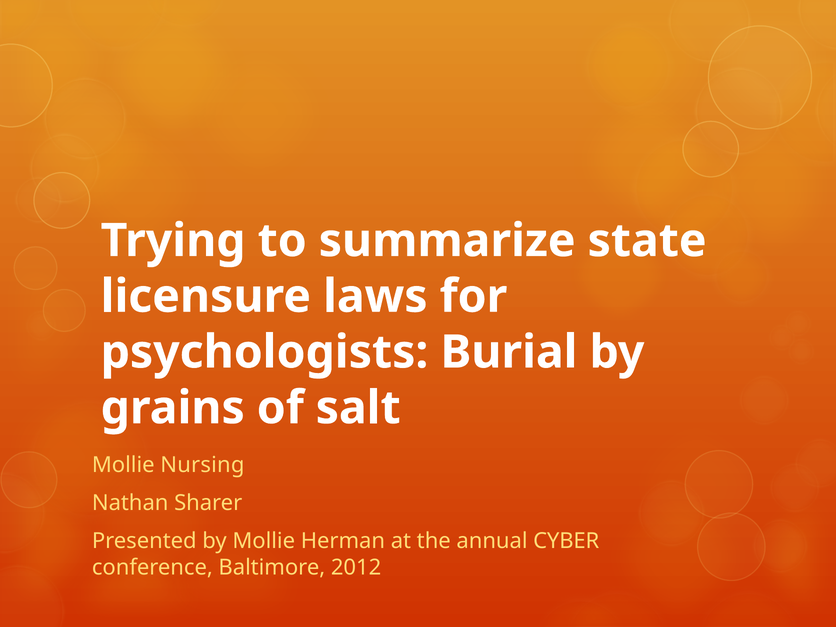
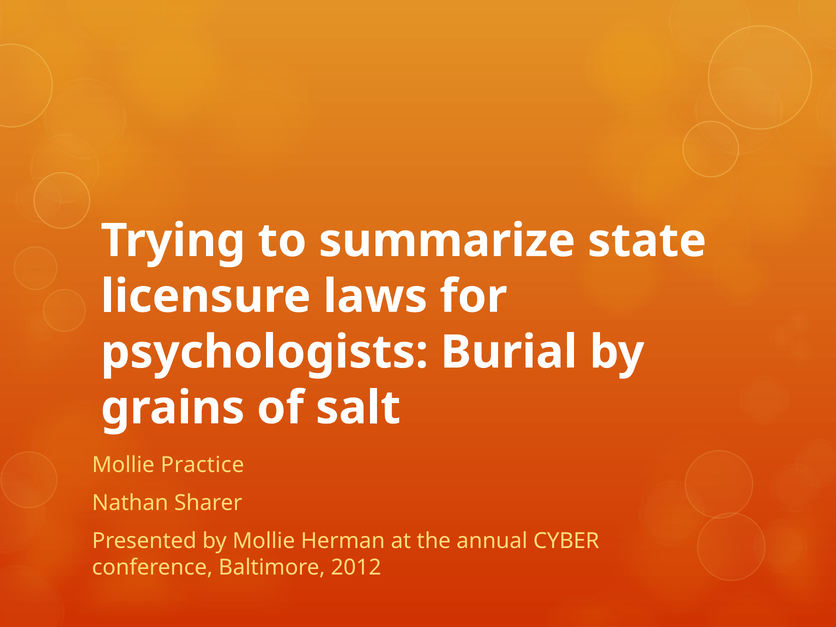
Nursing: Nursing -> Practice (202, 465)
